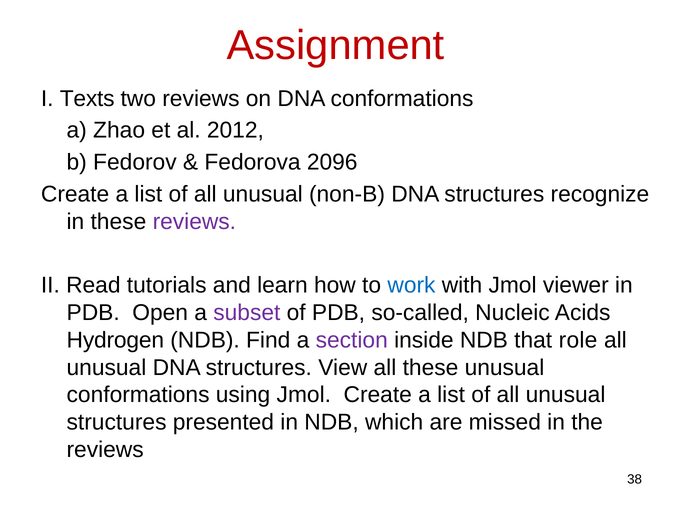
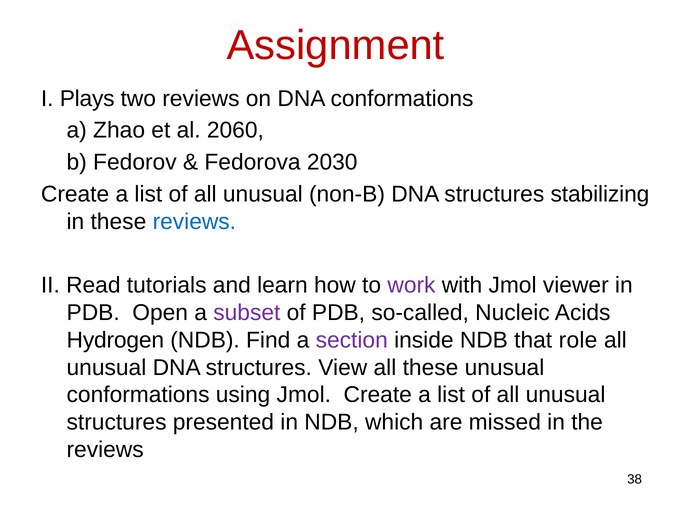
Texts: Texts -> Plays (87, 98)
2012: 2012 -> 2060 (235, 130)
2096: 2096 -> 2030 (332, 162)
recognize: recognize -> stabilizing (600, 194)
reviews colour: purple -> blue (194, 221)
work colour: blue -> purple (411, 285)
